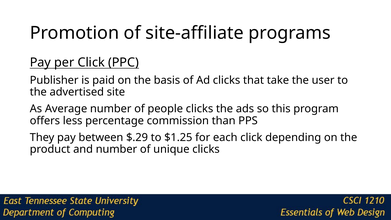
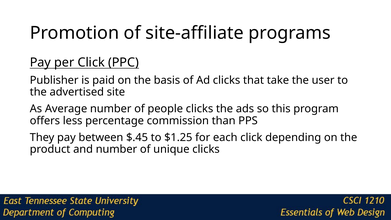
$.29: $.29 -> $.45 (137, 137)
